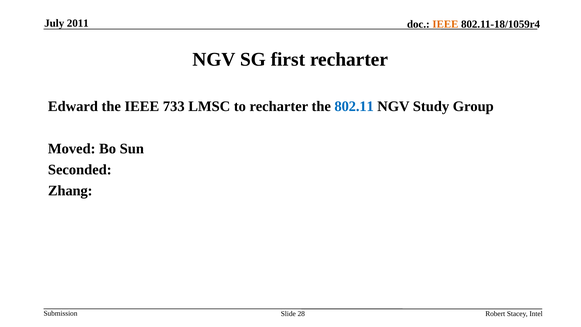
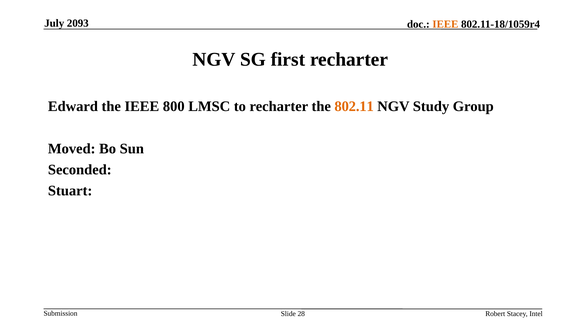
2011: 2011 -> 2093 (78, 23)
733: 733 -> 800 (174, 106)
802.11 colour: blue -> orange (354, 106)
Zhang: Zhang -> Stuart (70, 191)
